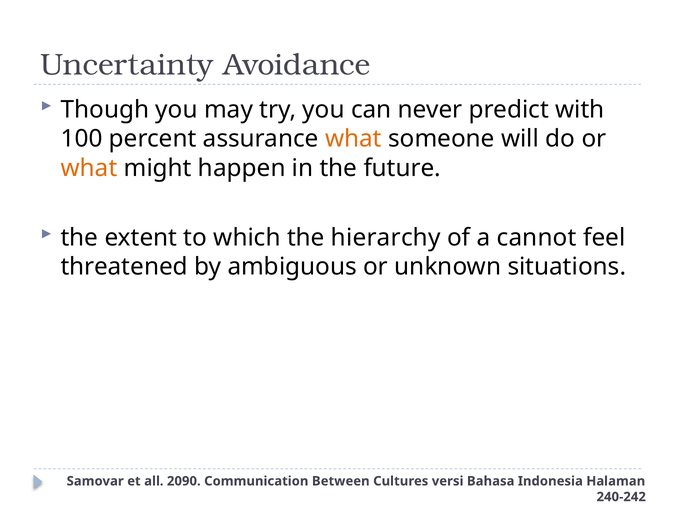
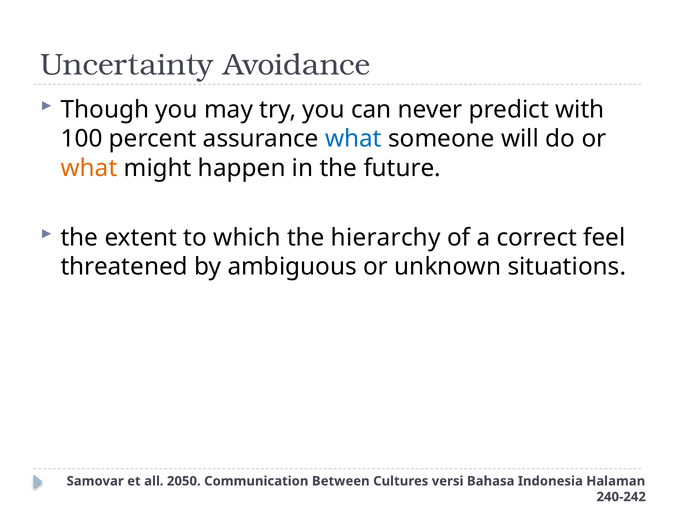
what colour: orange -> blue (353, 139)
cannot: cannot -> correct (537, 238)
2090: 2090 -> 2050 (184, 481)
